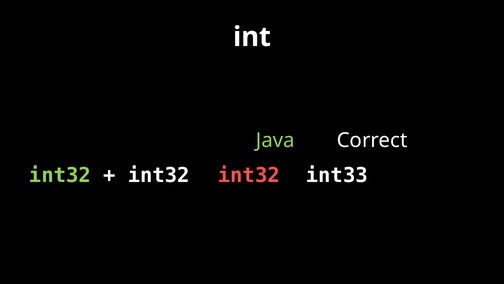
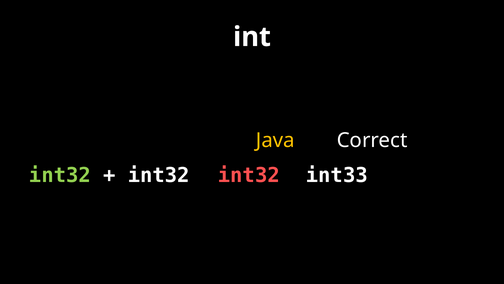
Java colour: light green -> yellow (275, 140)
